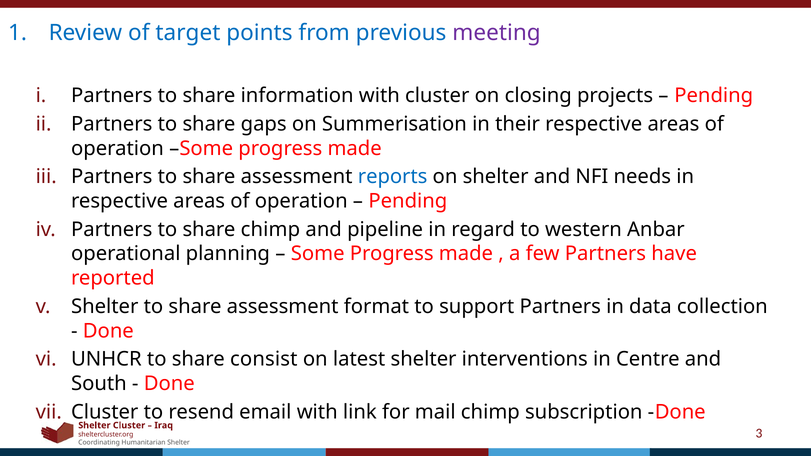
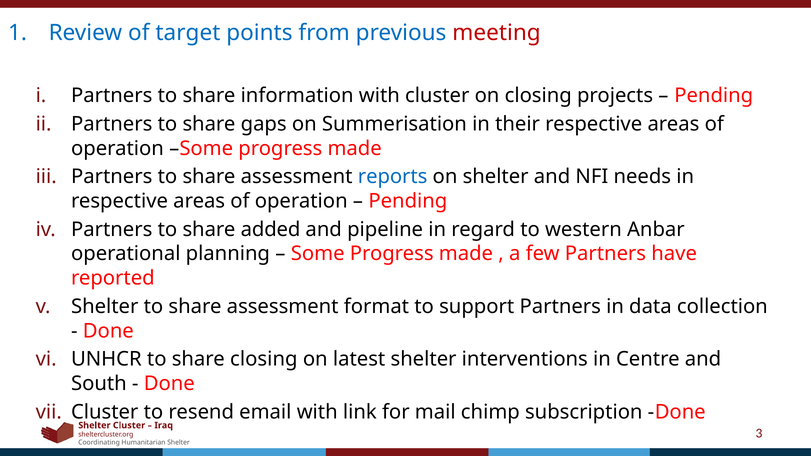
meeting colour: purple -> red (497, 33)
share chimp: chimp -> added (271, 230)
share consist: consist -> closing (264, 359)
